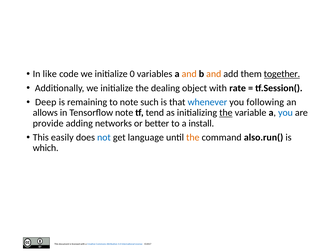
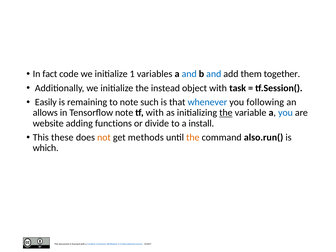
like: like -> fact (50, 74)
0: 0 -> 1 (132, 74)
and colour: orange -> blue (189, 74)
and colour: orange -> blue (214, 74)
together underline: present -> none (282, 74)
dealing: dealing -> instead (165, 88)
rate: rate -> task (238, 88)
Deep: Deep -> Easily (46, 102)
tf tend: tend -> with (155, 113)
provide: provide -> website (48, 123)
networks: networks -> functions (113, 123)
better: better -> divide (157, 123)
easily: easily -> these (62, 137)
not colour: blue -> orange (104, 137)
language: language -> methods (146, 137)
